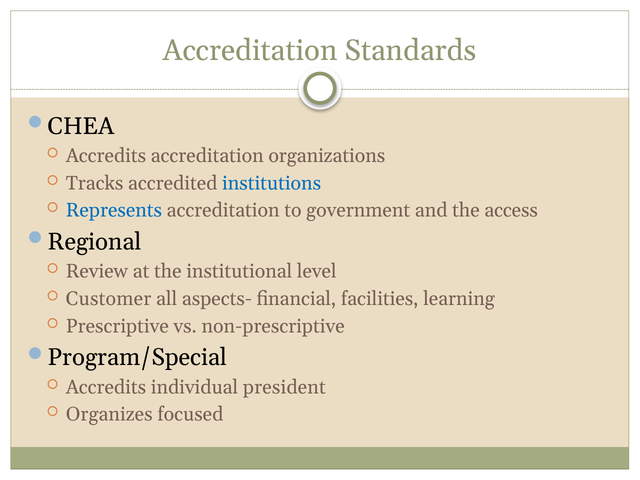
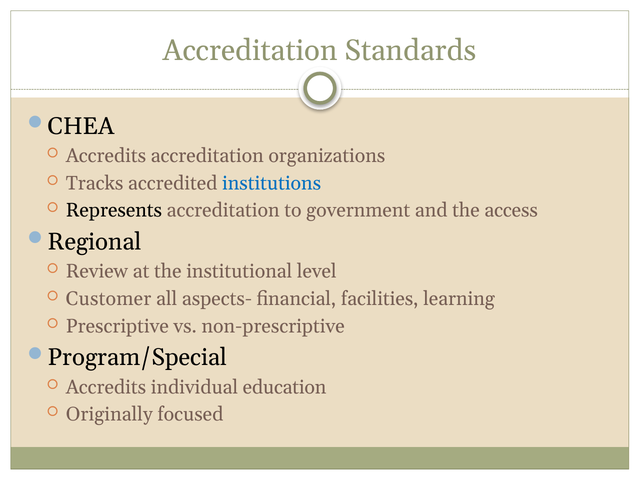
Represents colour: blue -> black (114, 211)
president: president -> education (284, 387)
Organizes: Organizes -> Originally (109, 414)
